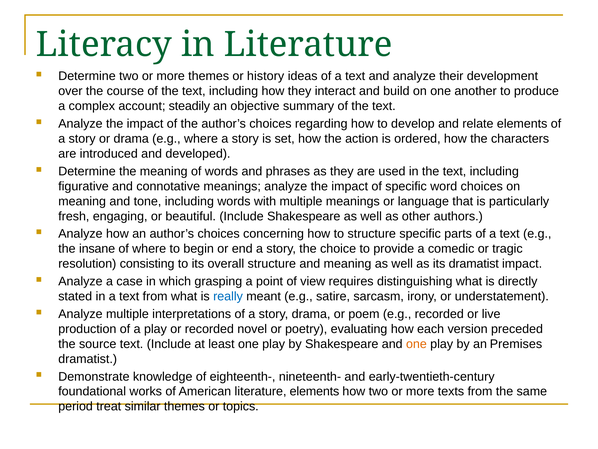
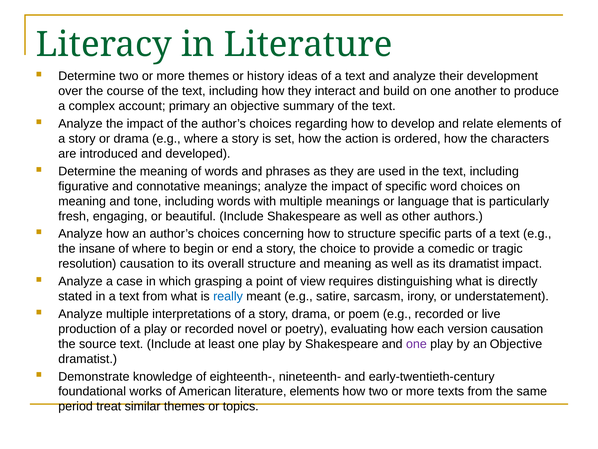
steadily: steadily -> primary (189, 106)
resolution consisting: consisting -> causation (147, 264)
version preceded: preceded -> causation (517, 329)
one colour: orange -> purple (416, 344)
by an Premises: Premises -> Objective (516, 344)
